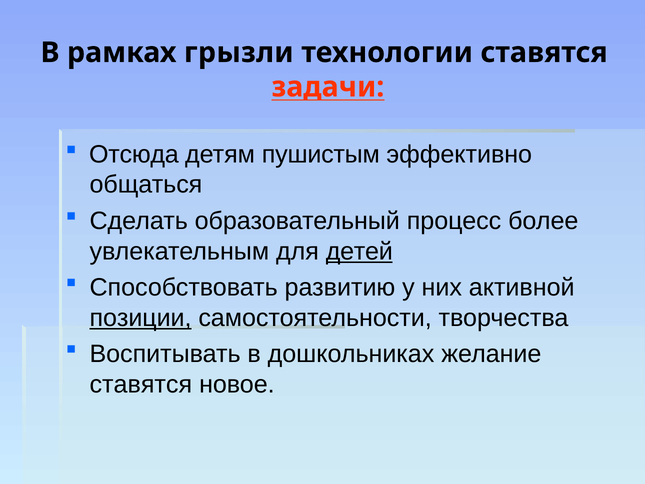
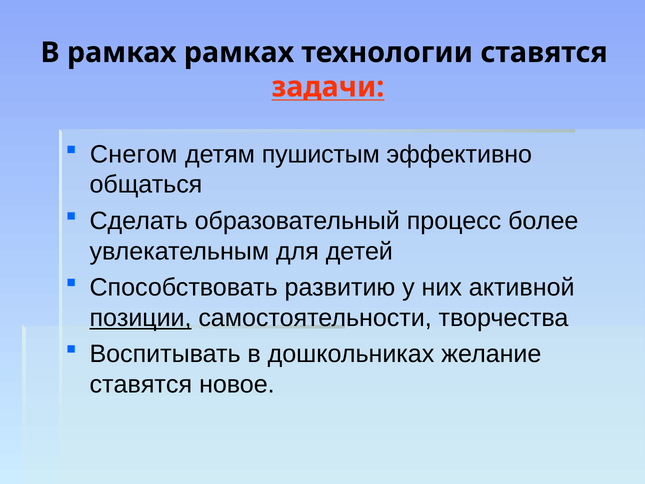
рамках грызли: грызли -> рамках (239, 53)
Отсюда: Отсюда -> Снегом (134, 154)
детей underline: present -> none (359, 251)
